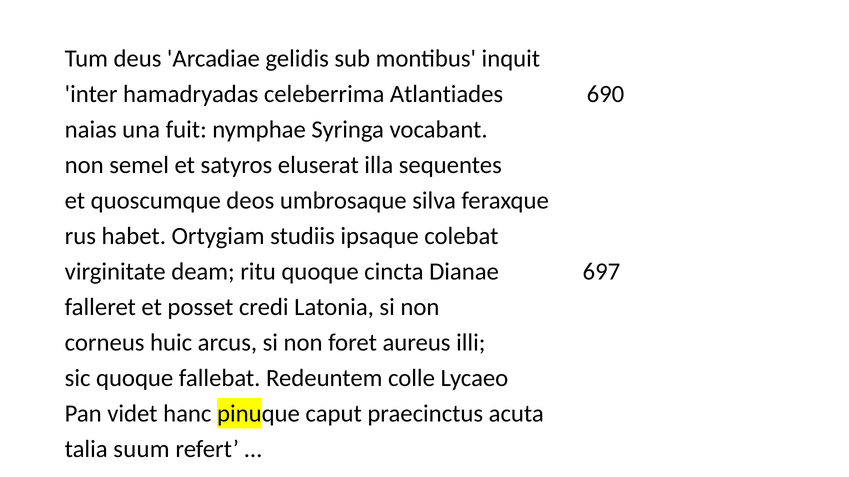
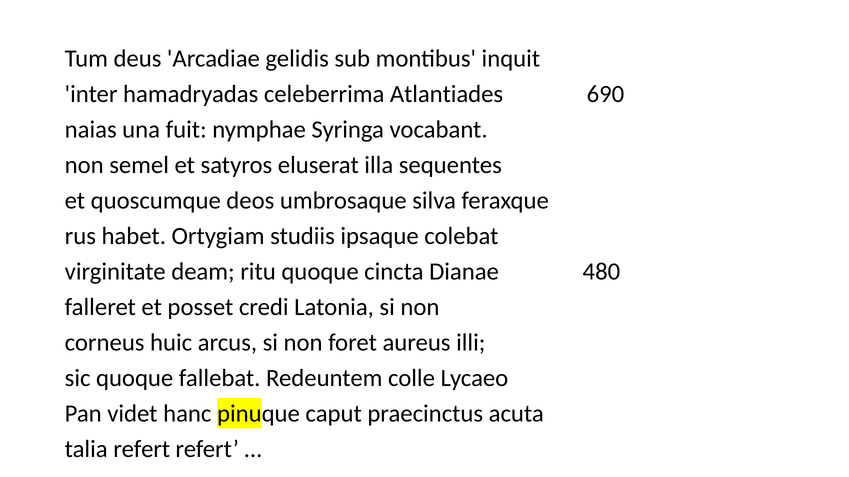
697: 697 -> 480 (601, 272)
talia suum: suum -> refert (142, 450)
